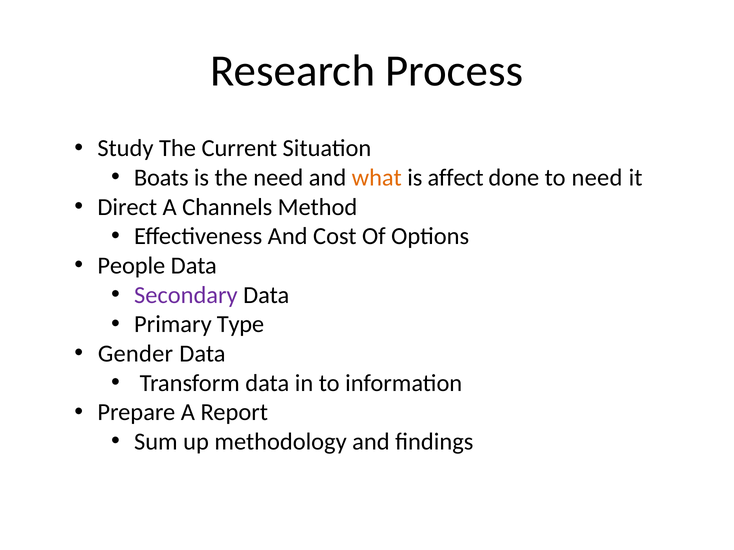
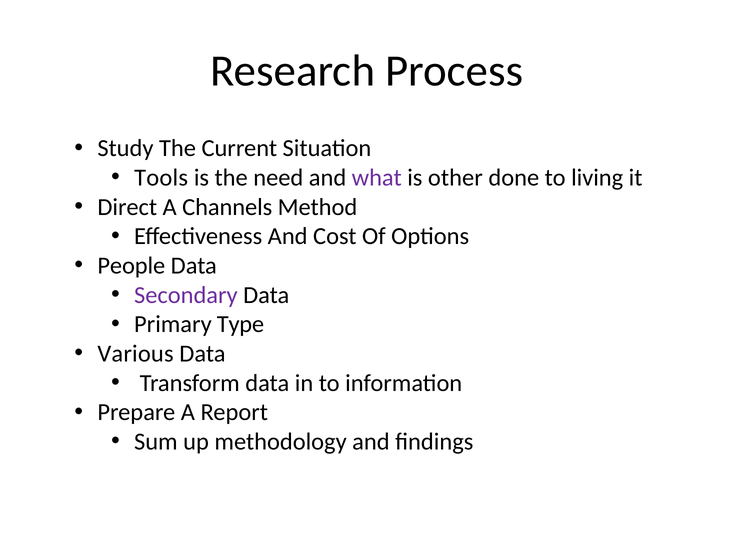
Boats: Boats -> Tools (161, 178)
what colour: orange -> purple (377, 178)
affect: affect -> other (455, 178)
to need: need -> living (597, 178)
Gender: Gender -> Various (136, 354)
